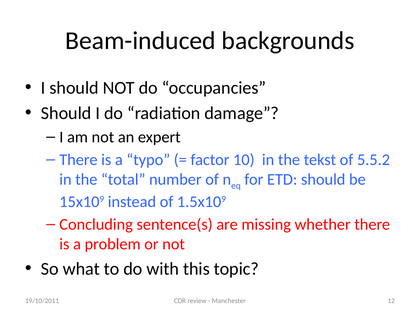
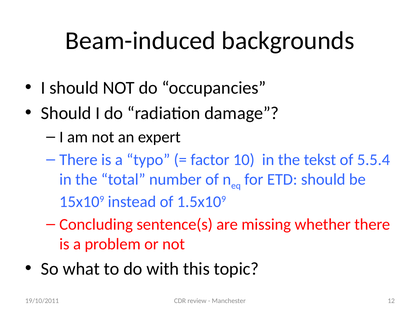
5.5.2: 5.5.2 -> 5.5.4 (374, 160)
